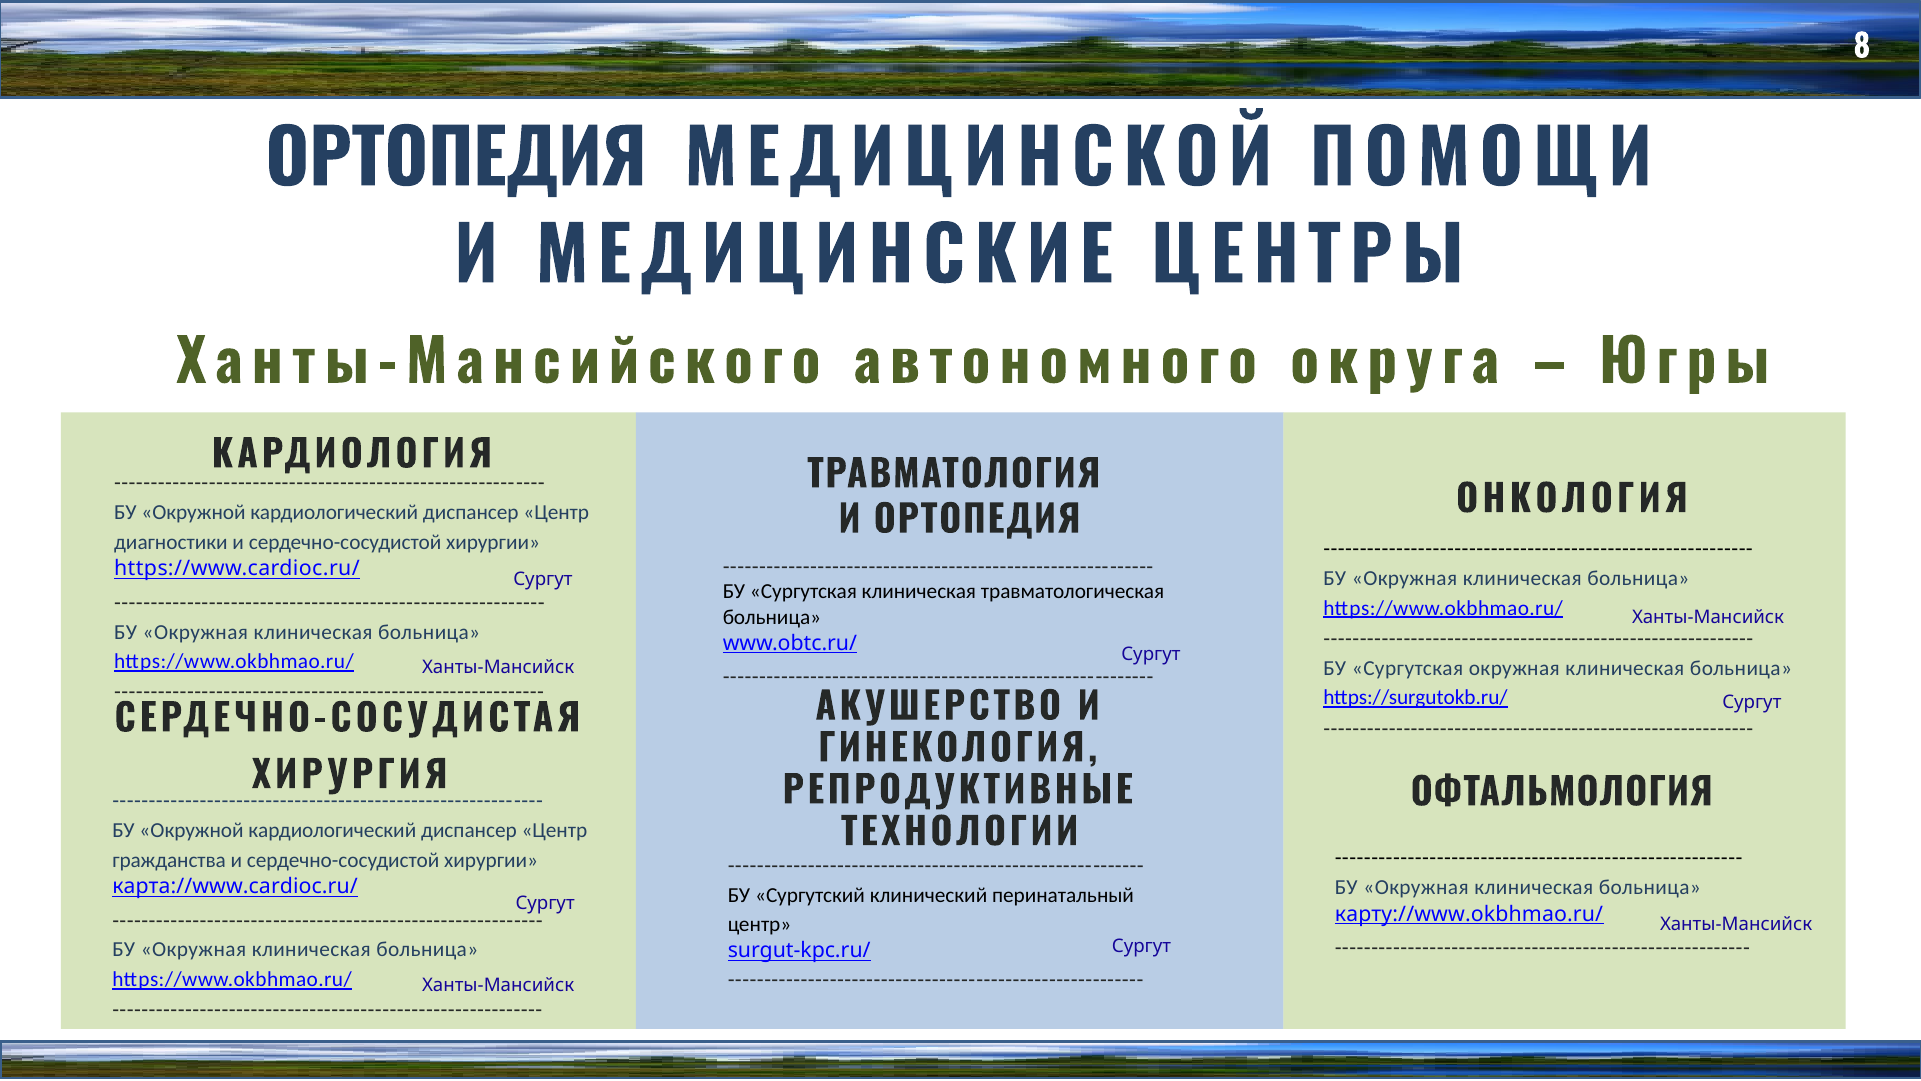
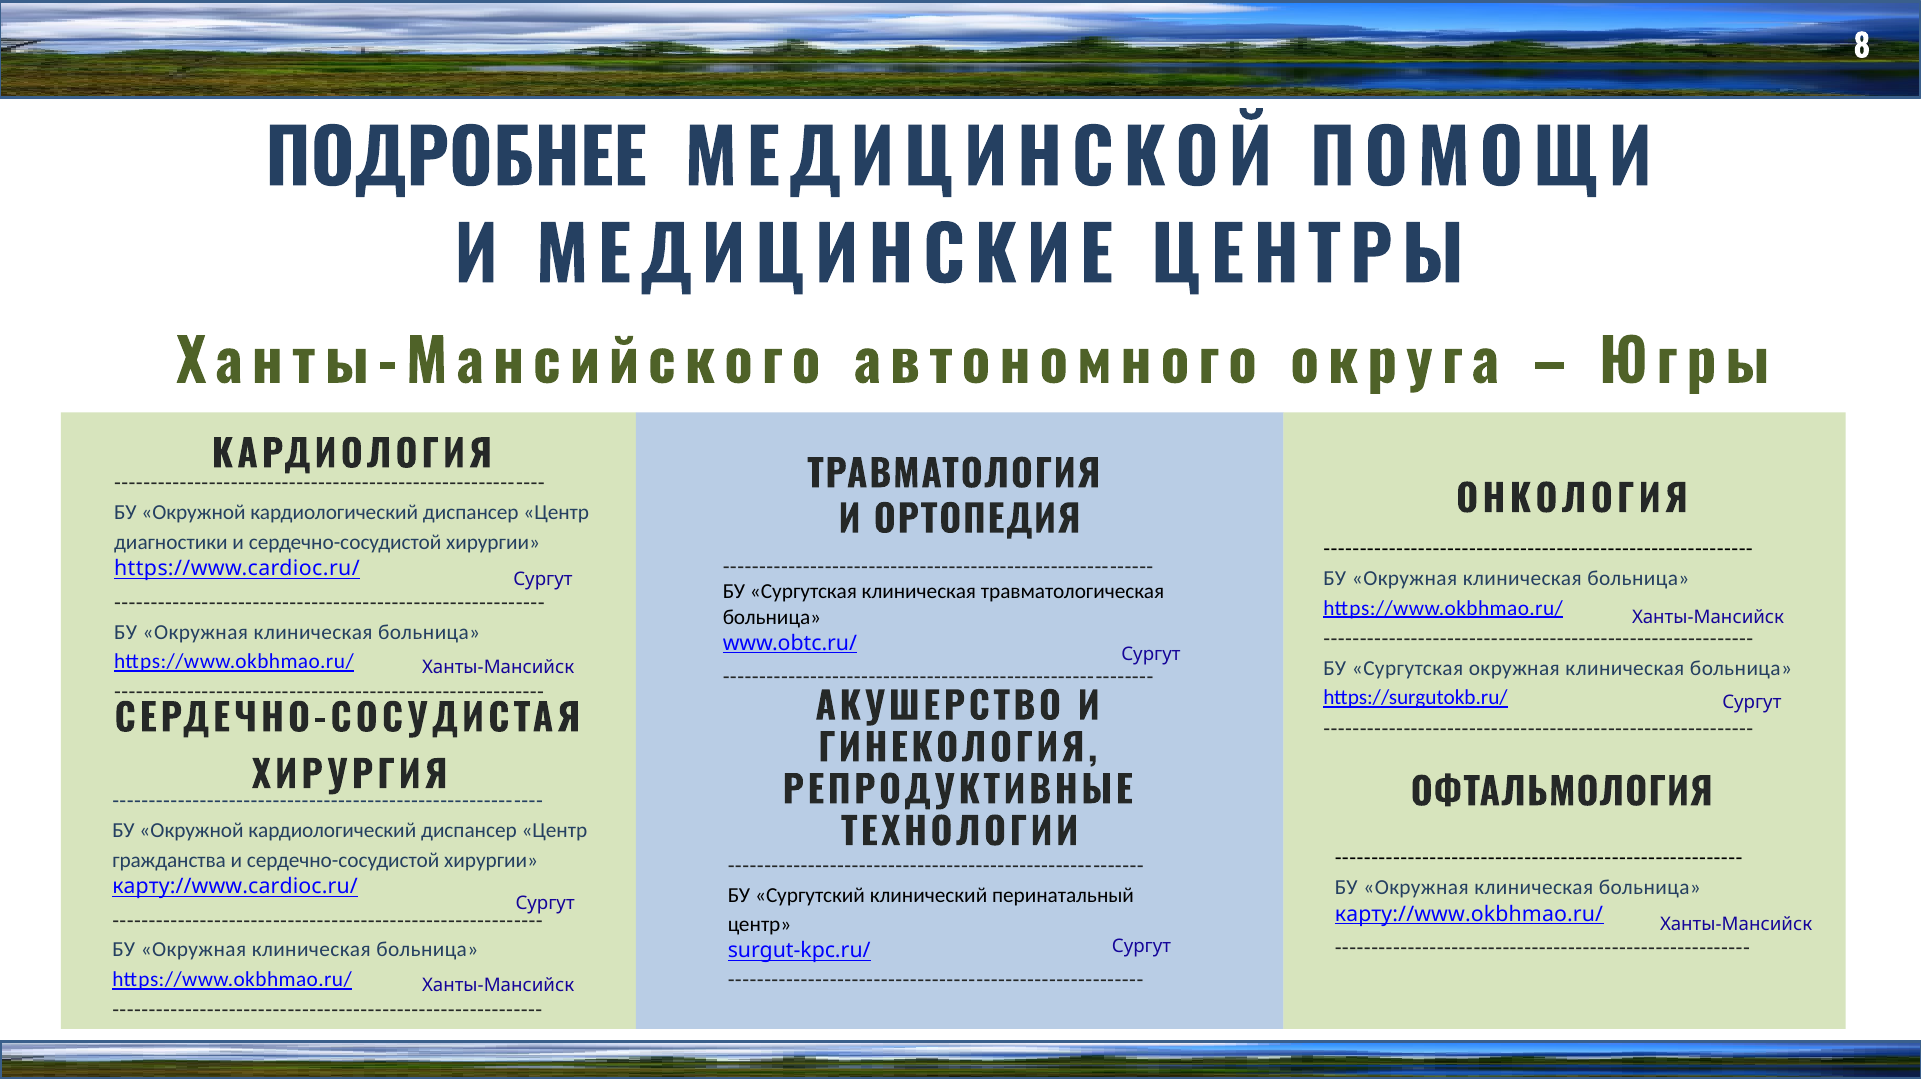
ОРТОПЕДИЯ: ОРТОПЕДИЯ -> ПОДРОБНЕЕ (456, 161)
карта://www.cardioc.ru/: карта://www.cardioc.ru/ -> карту://www.cardioc.ru/ (235, 886)
